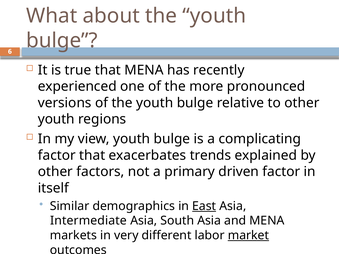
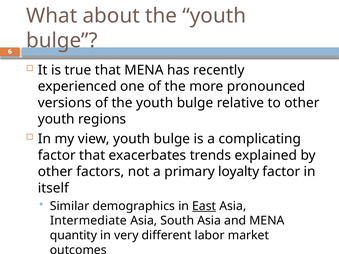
driven: driven -> loyalty (239, 172)
markets: markets -> quantity (73, 236)
market underline: present -> none (248, 236)
